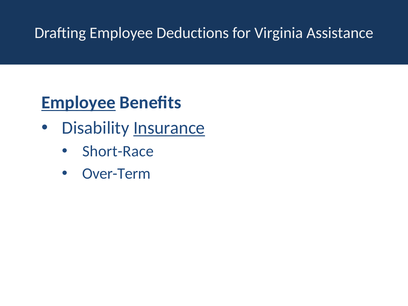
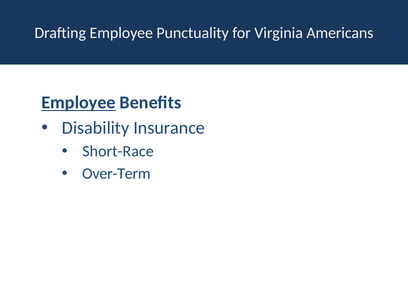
Deductions: Deductions -> Punctuality (193, 33)
Assistance: Assistance -> Americans (340, 33)
Insurance underline: present -> none (169, 128)
